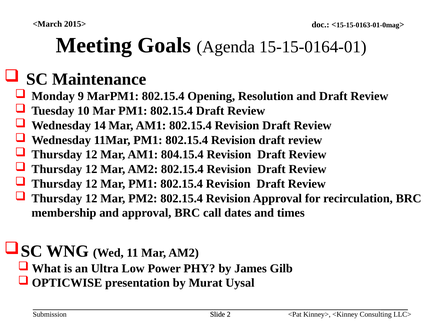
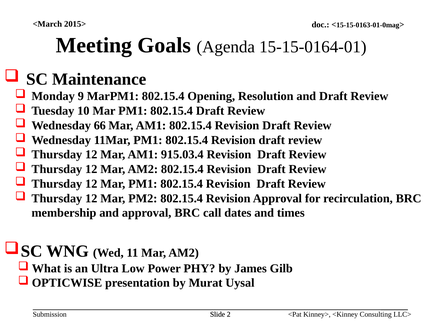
14: 14 -> 66 (100, 125)
804.15.4: 804.15.4 -> 915.03.4 (182, 154)
